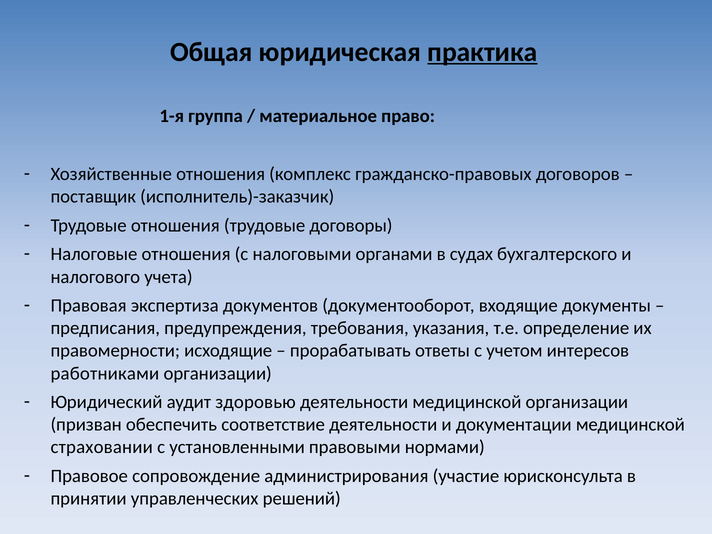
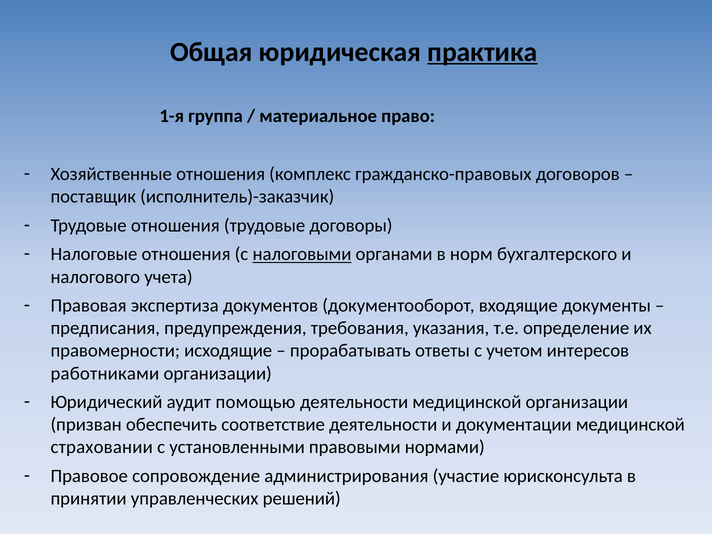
налоговыми underline: none -> present (302, 254)
судах: судах -> норм (471, 254)
здоровью: здоровью -> помощью (255, 402)
